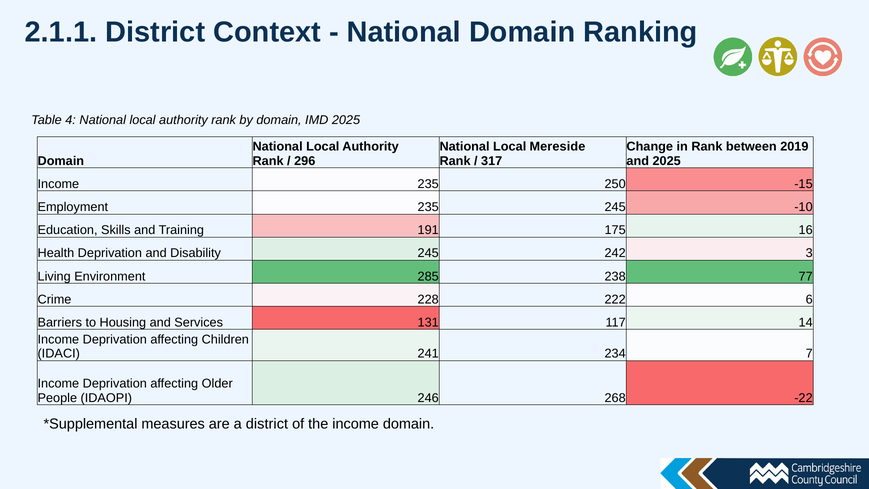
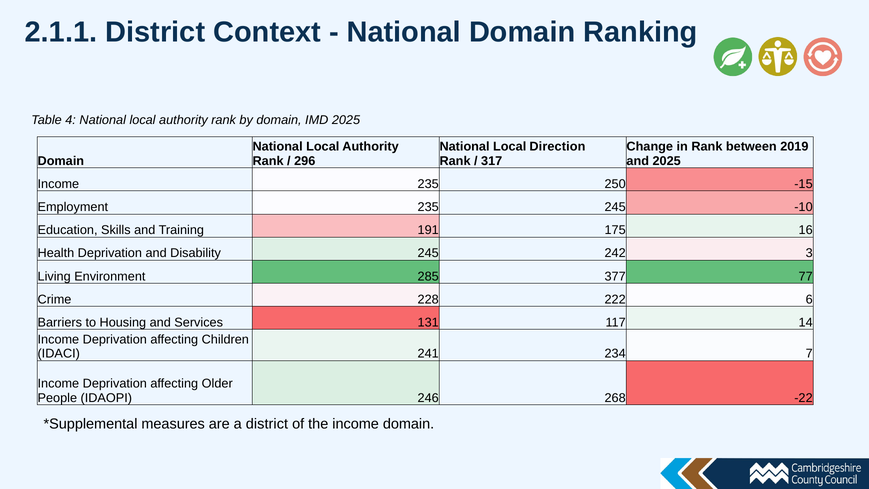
Mereside: Mereside -> Direction (557, 147)
238: 238 -> 377 (615, 276)
